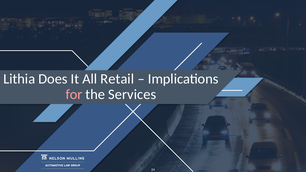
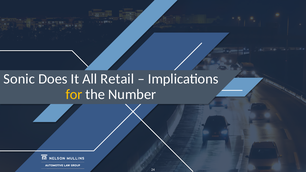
Lithia: Lithia -> Sonic (19, 79)
for colour: pink -> yellow (74, 94)
Services: Services -> Number (132, 94)
